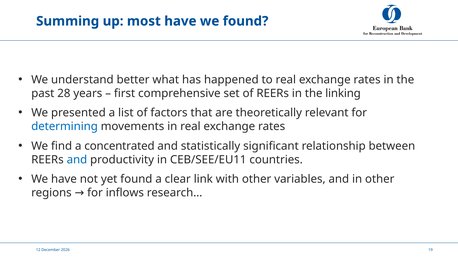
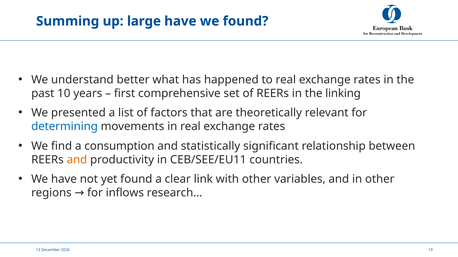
most: most -> large (144, 21)
28: 28 -> 10 (64, 94)
concentrated: concentrated -> consumption (119, 146)
and colour: blue -> orange (77, 160)
